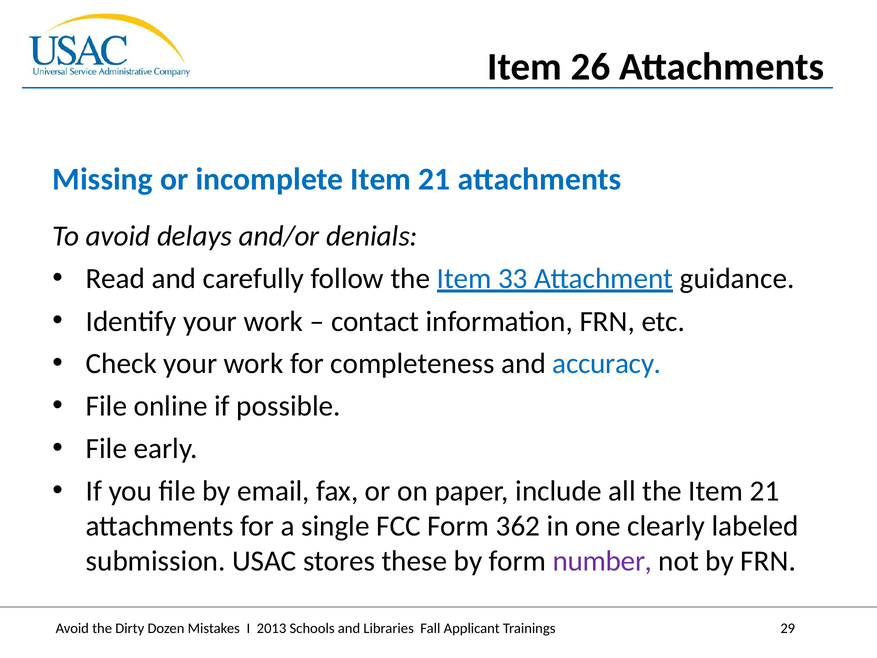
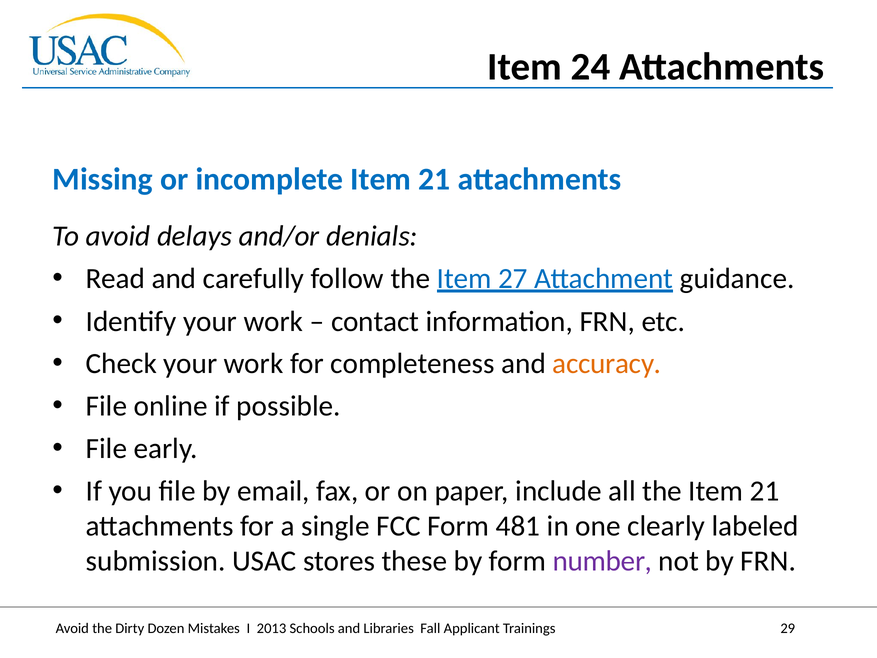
26: 26 -> 24 (591, 67)
33: 33 -> 27 (513, 278)
accuracy colour: blue -> orange (607, 364)
362: 362 -> 481 (518, 526)
